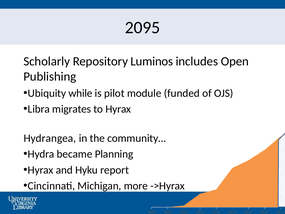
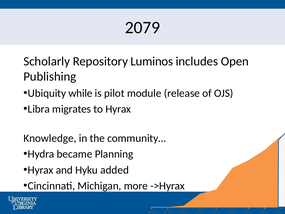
2095: 2095 -> 2079 (142, 28)
funded: funded -> release (182, 93)
Hydrangea: Hydrangea -> Knowledge (50, 138)
report: report -> added (115, 170)
